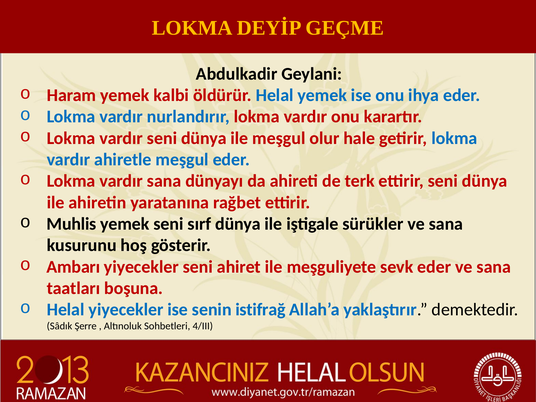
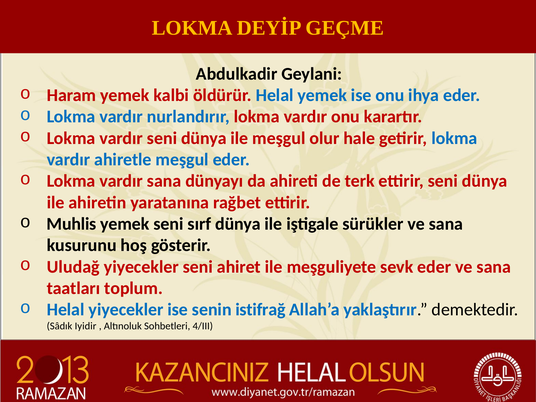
Ambarı: Ambarı -> Uludağ (73, 267)
boşuna: boşuna -> toplum (134, 288)
Şerre: Şerre -> Iyidir (86, 326)
